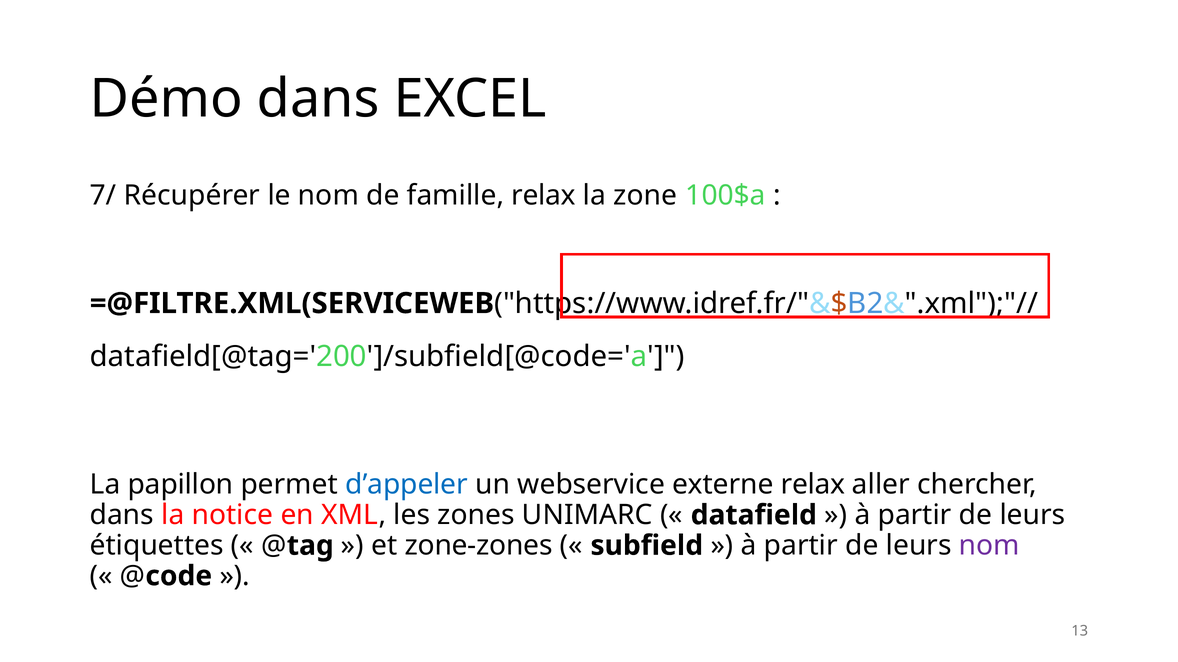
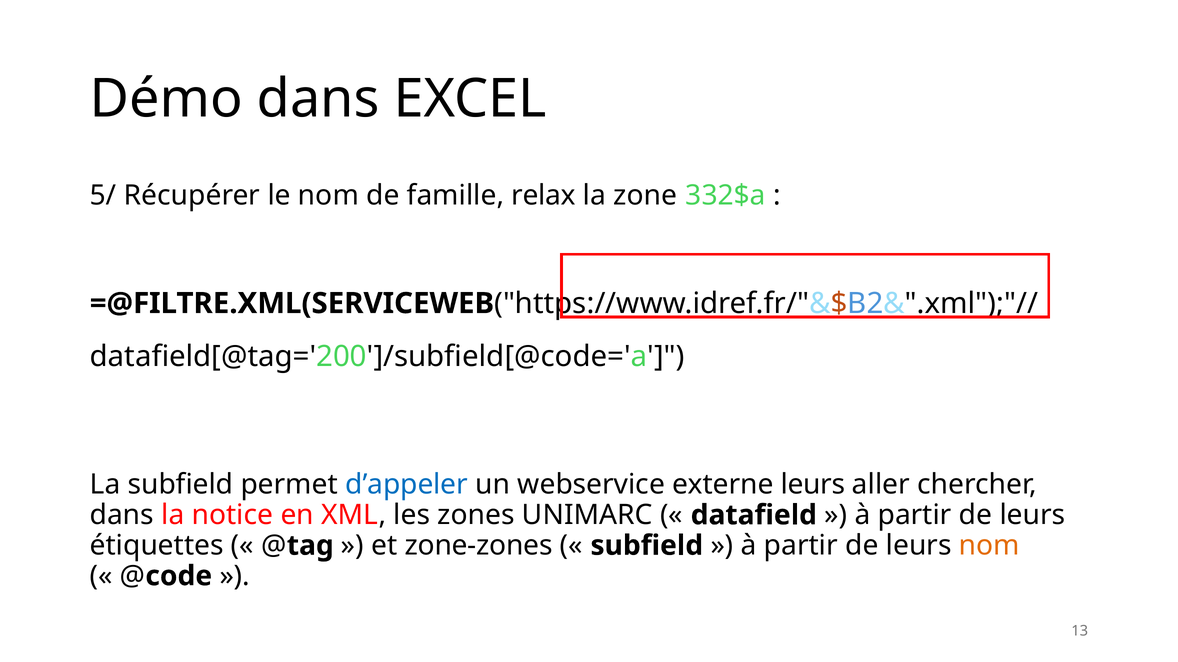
7/: 7/ -> 5/ (103, 196)
100$a: 100$a -> 332$a (726, 196)
La papillon: papillon -> subfield (180, 485)
externe relax: relax -> leurs (813, 485)
nom colour: purple -> orange (989, 546)
